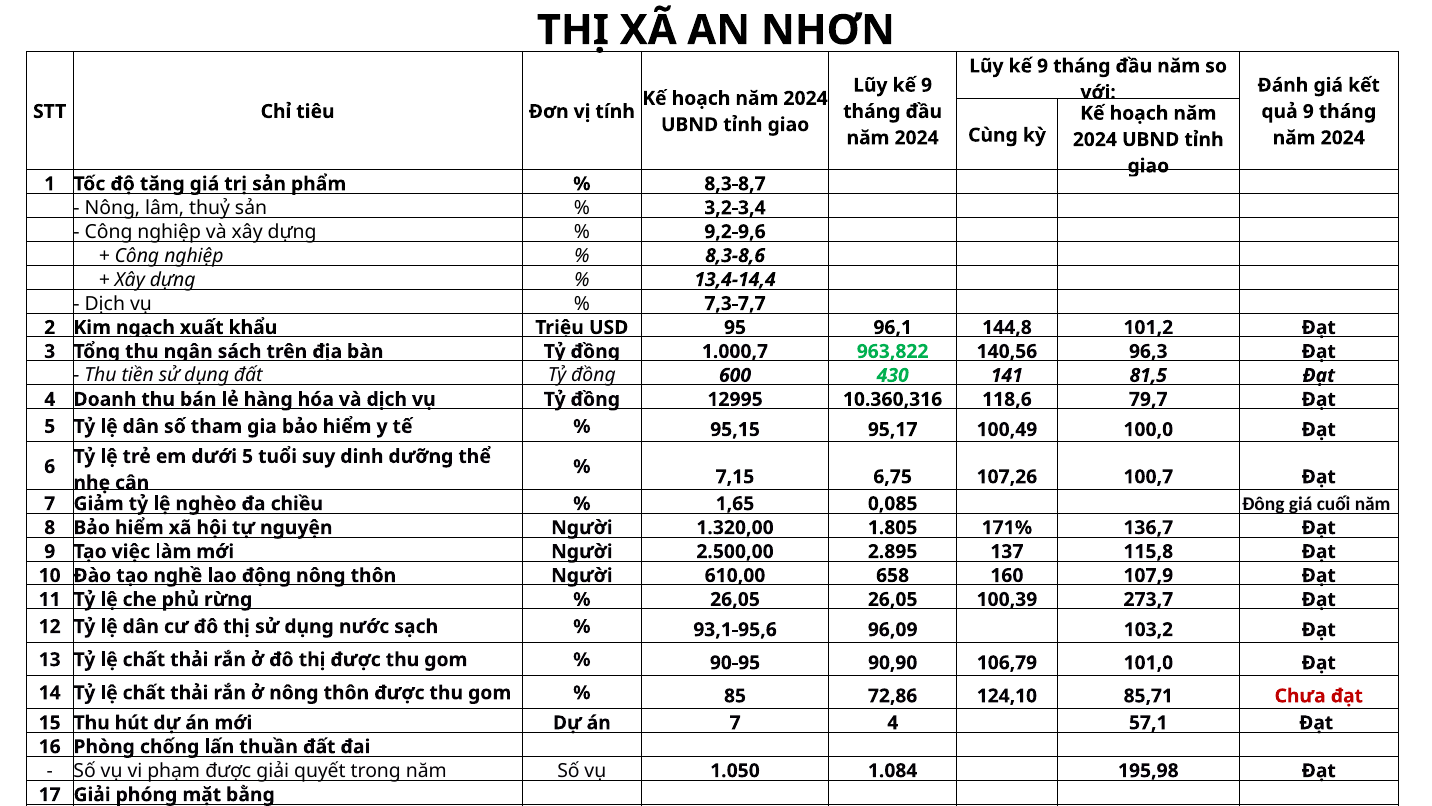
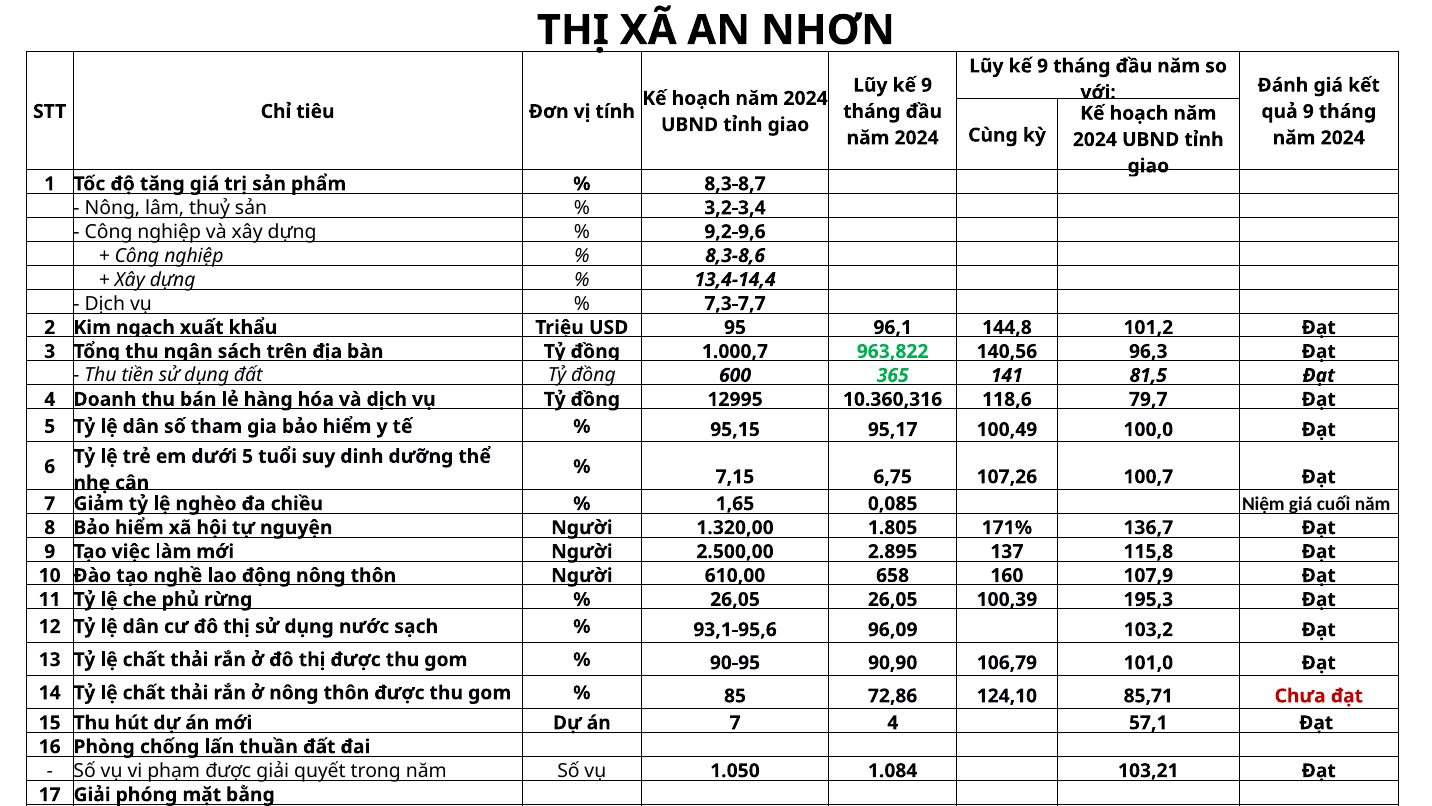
430: 430 -> 365 (893, 375)
Đông: Đông -> Niệm (1263, 503)
273,7: 273,7 -> 195,3 (1148, 599)
195,98: 195,98 -> 103,21 (1148, 770)
